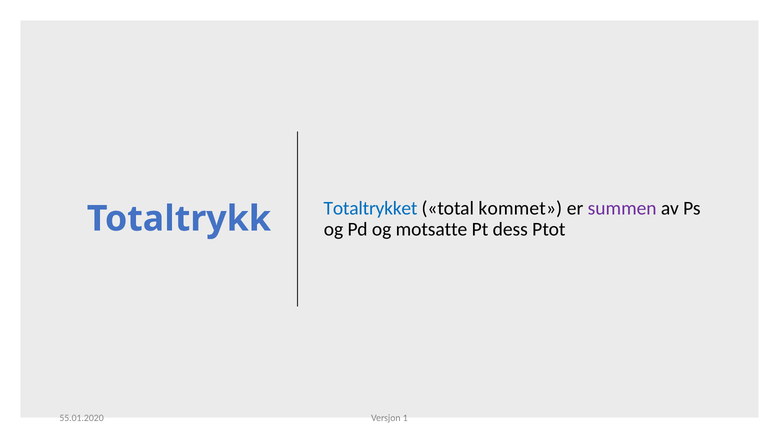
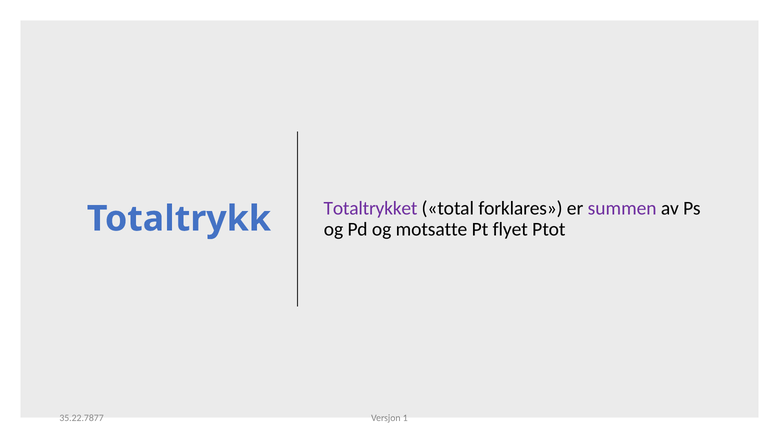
Totaltrykket colour: blue -> purple (371, 208)
kommet: kommet -> forklares (520, 208)
dess: dess -> flyet (510, 229)
55.01.2020: 55.01.2020 -> 35.22.7877 (82, 418)
